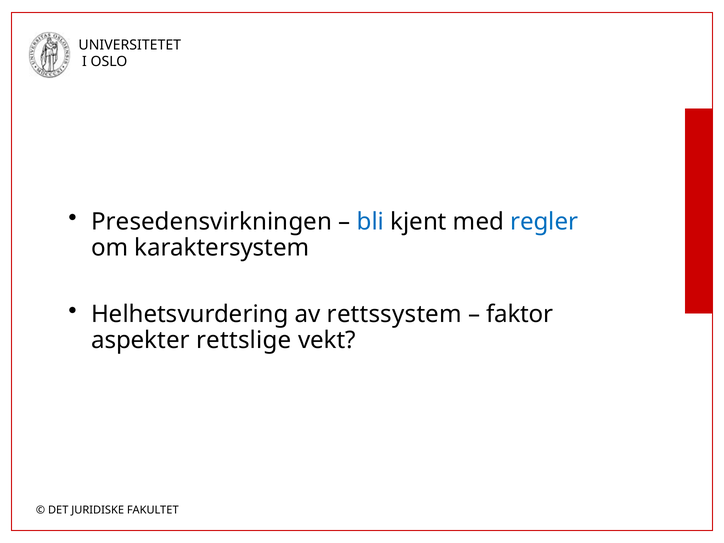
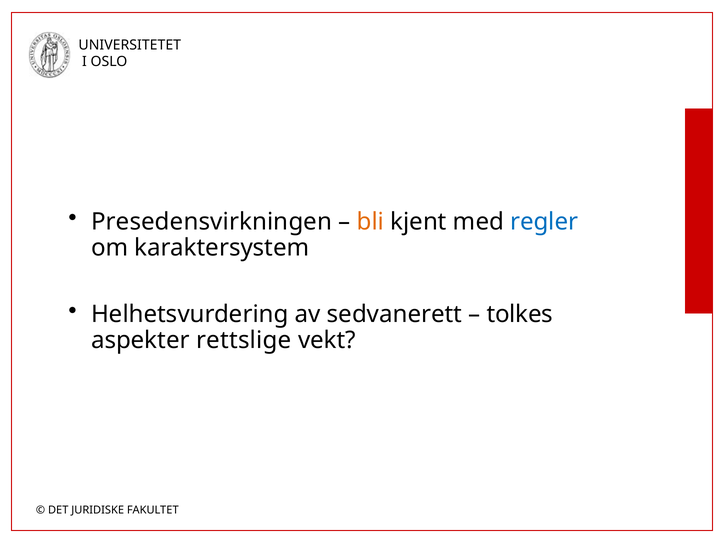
bli colour: blue -> orange (370, 222)
rettssystem: rettssystem -> sedvanerett (394, 314)
faktor: faktor -> tolkes (520, 314)
